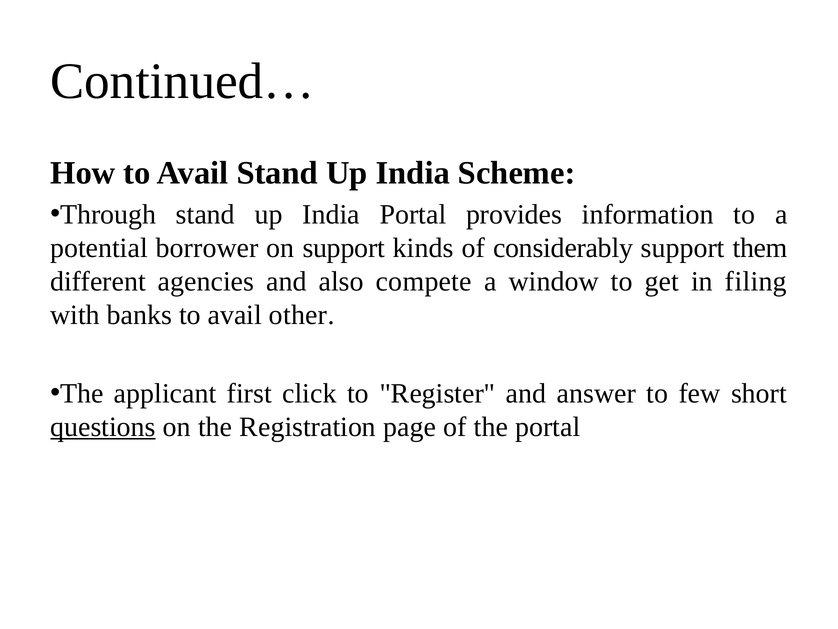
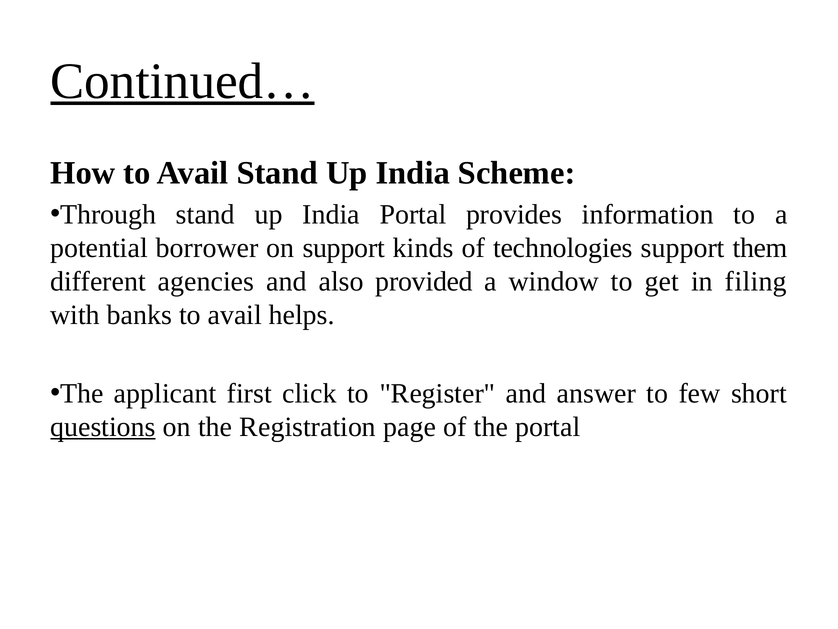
Continued… underline: none -> present (182, 81)
considerably: considerably -> technologies (563, 248)
compete: compete -> provided (424, 281)
other: other -> helps (302, 315)
